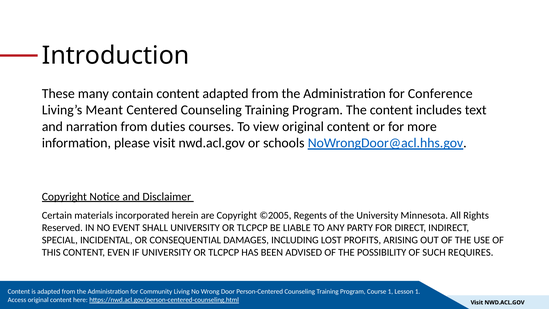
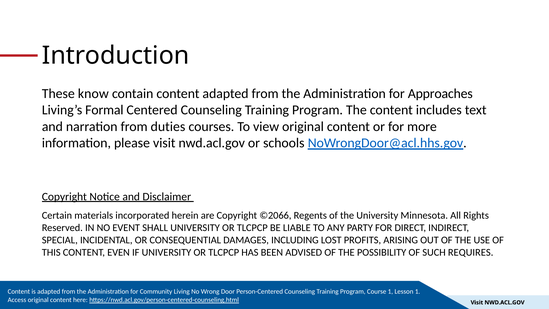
many: many -> know (93, 93)
Conference: Conference -> Approaches (440, 93)
Meant: Meant -> Formal (104, 110)
©2005: ©2005 -> ©2066 (275, 215)
